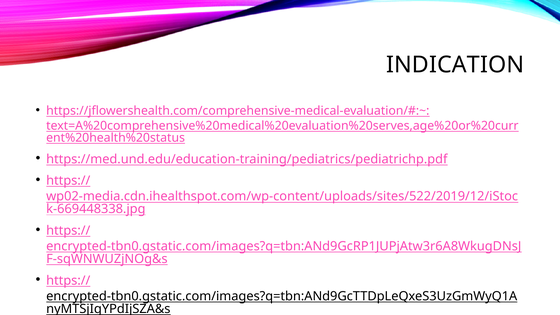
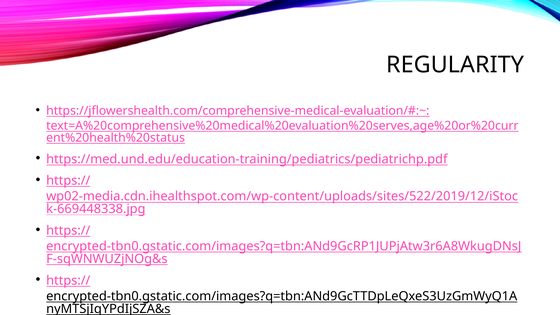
INDICATION: INDICATION -> REGULARITY (455, 65)
